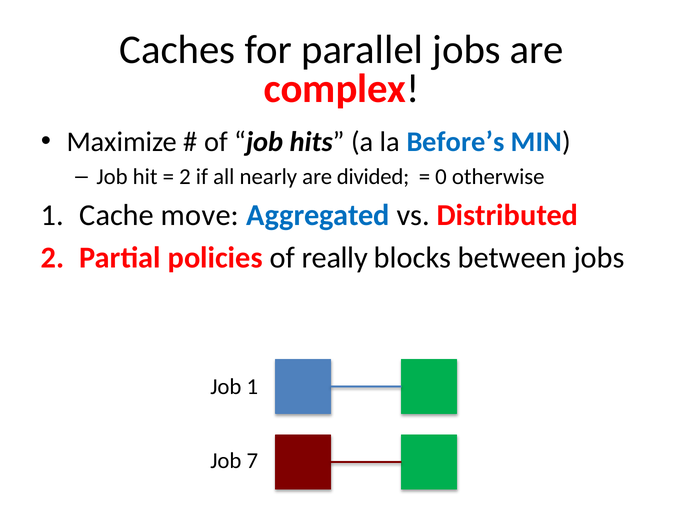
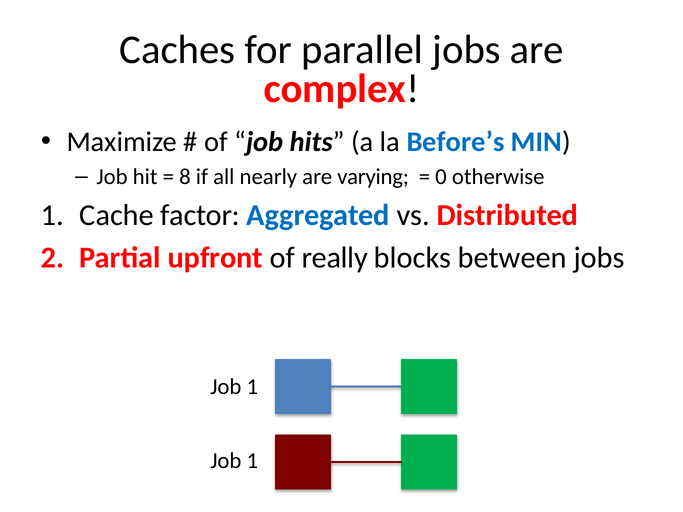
2: 2 -> 8 (185, 177)
divided: divided -> varying (373, 177)
move: move -> factor (200, 215)
policies: policies -> upfront (215, 258)
7: 7 -> 1 (252, 461)
